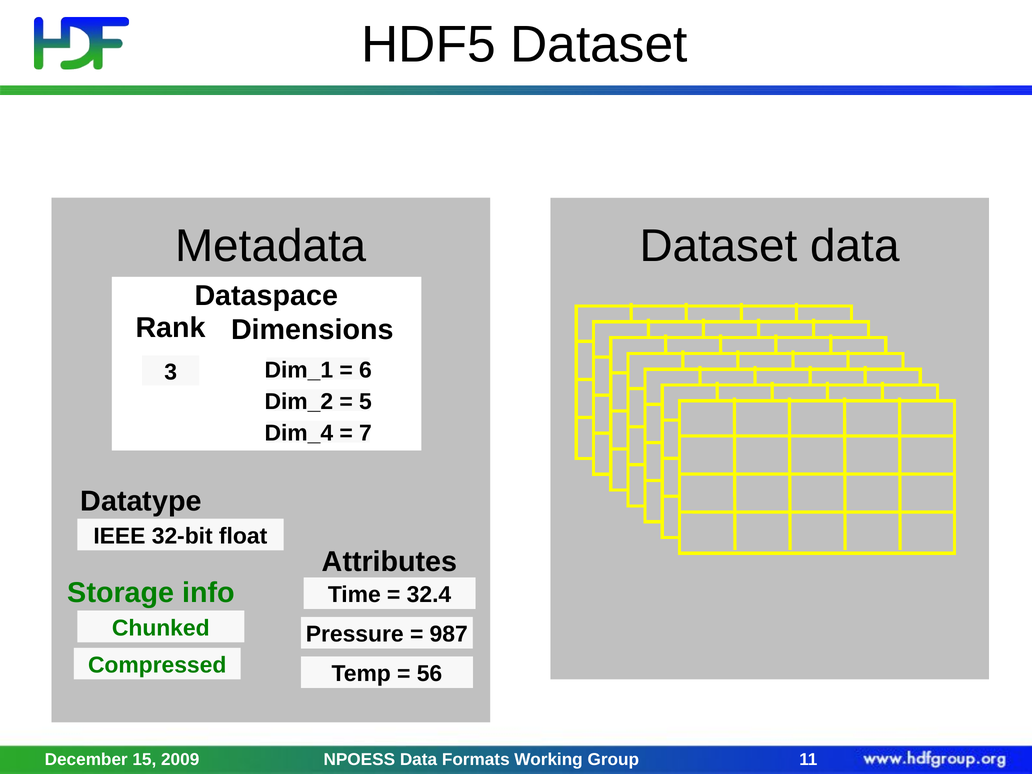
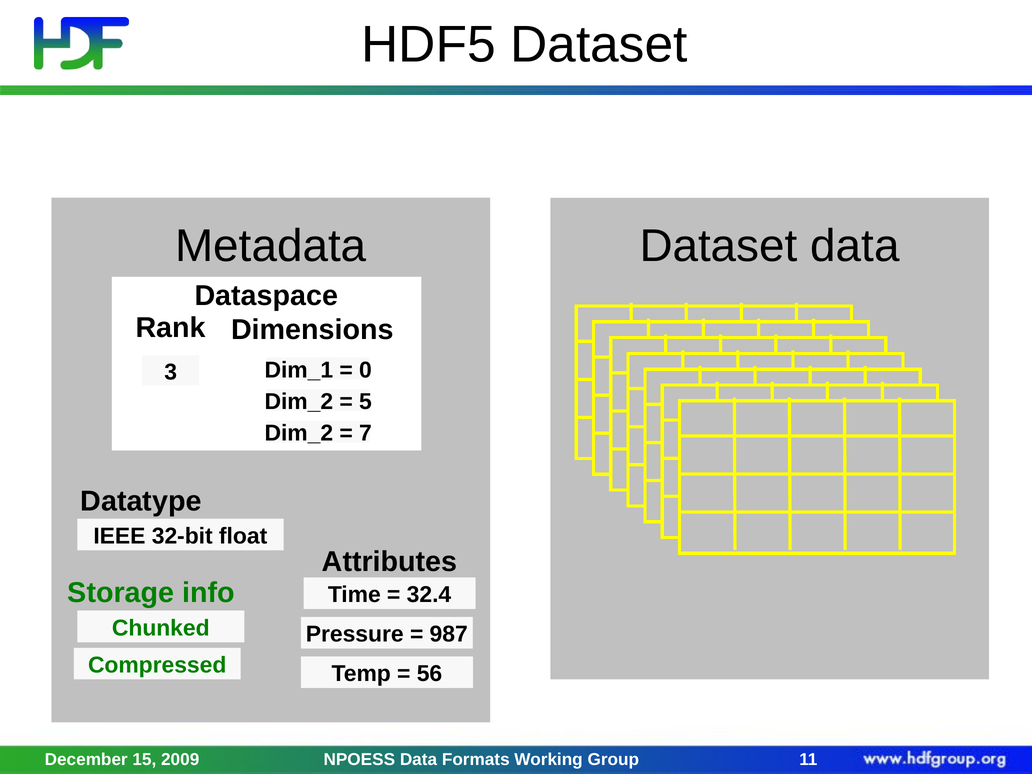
6: 6 -> 0 (365, 370)
Dim_4: Dim_4 -> Dim_2 (299, 433)
